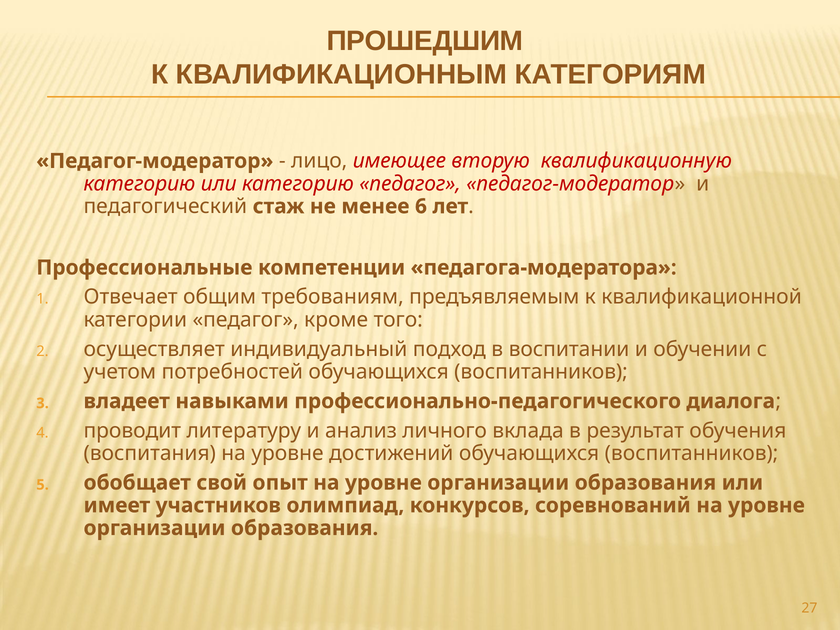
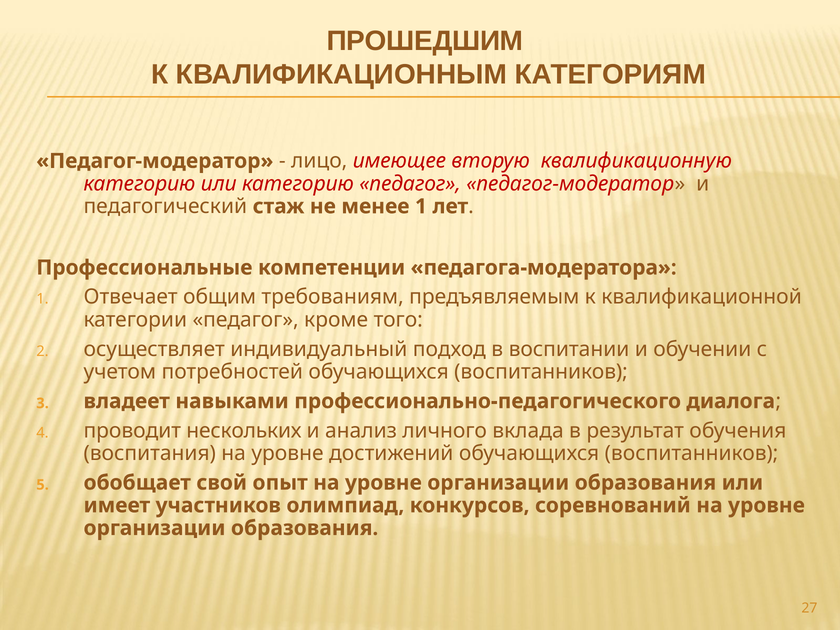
менее 6: 6 -> 1 (421, 206)
литературу: литературу -> нескольких (244, 431)
